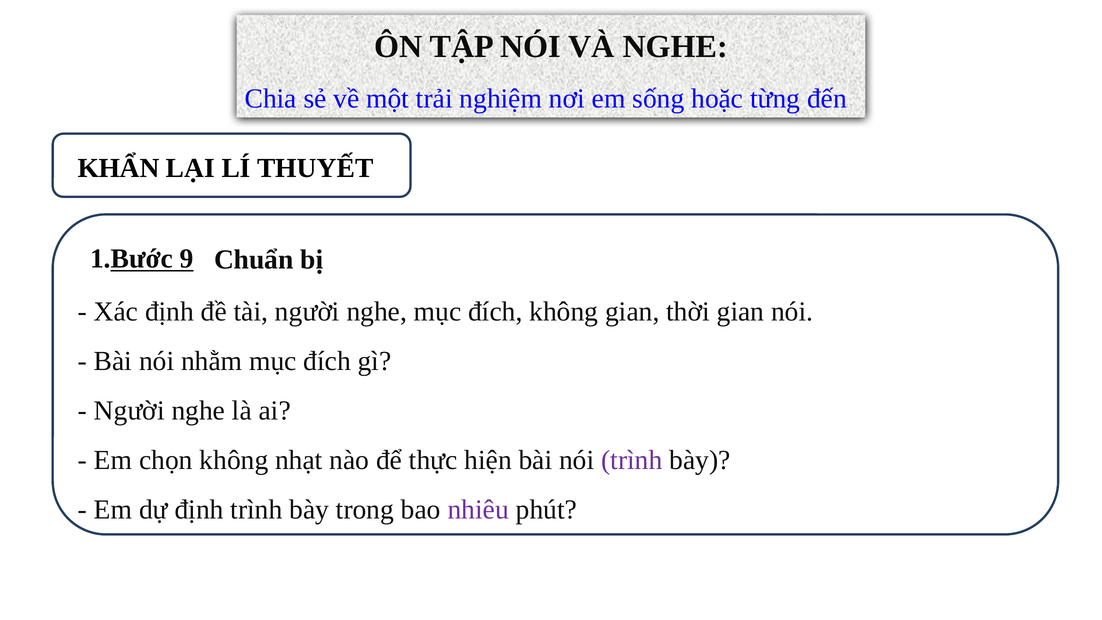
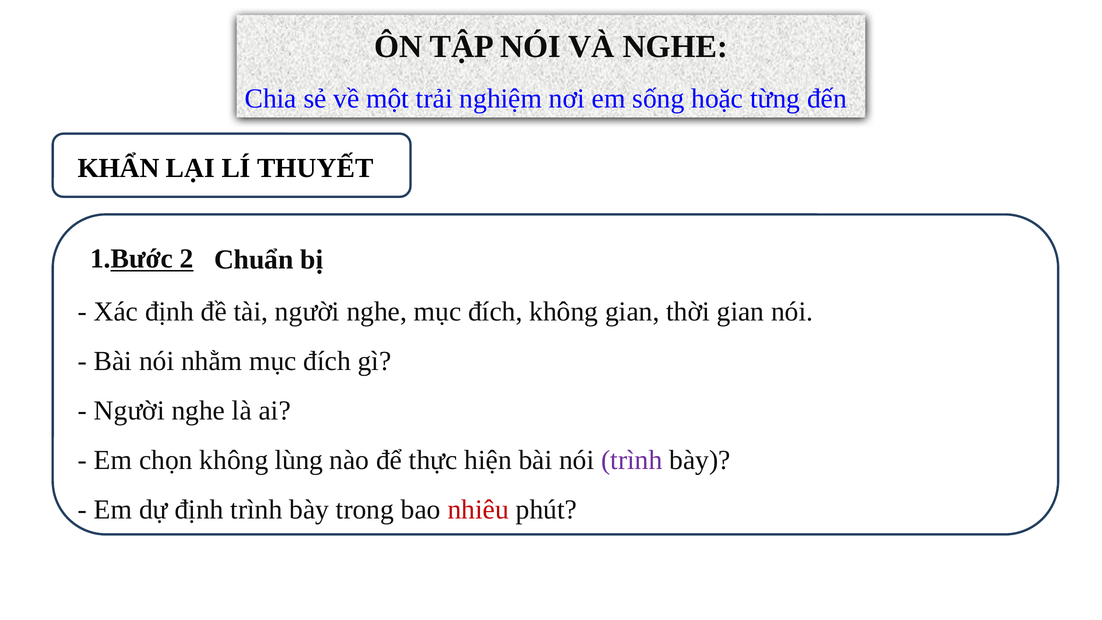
9: 9 -> 2 (187, 259)
nhạt: nhạt -> lùng (299, 460)
nhiêu colour: purple -> red (478, 510)
